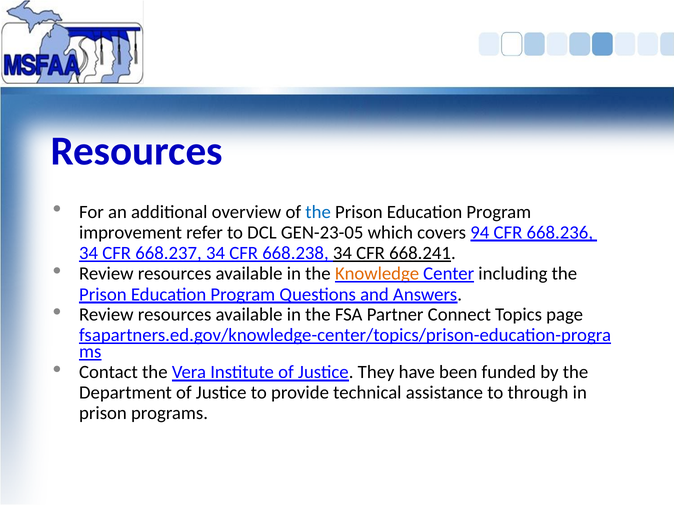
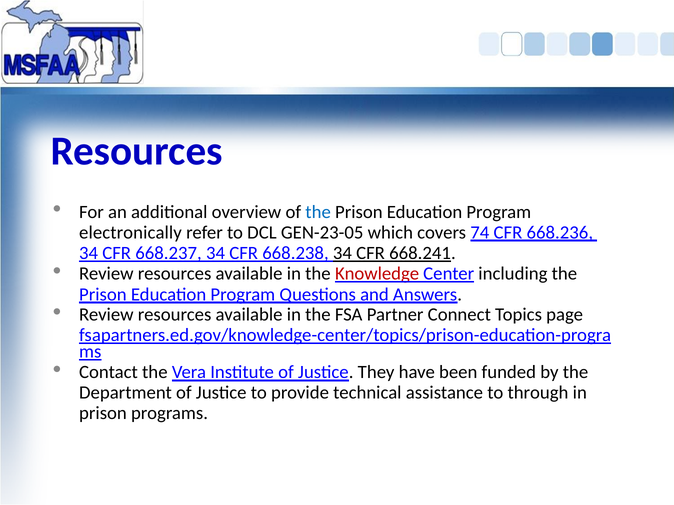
improvement: improvement -> electronically (130, 233)
94: 94 -> 74 (480, 233)
Knowledge colour: orange -> red (377, 274)
